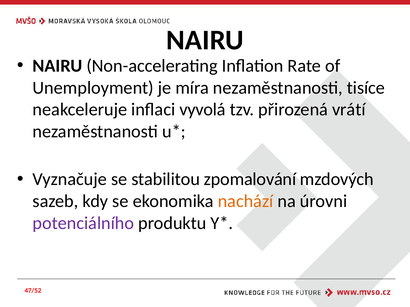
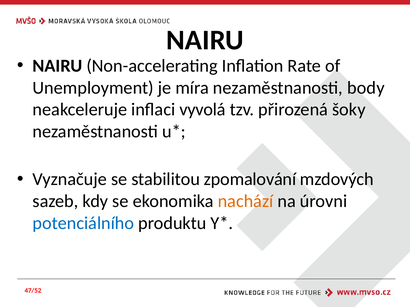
tisíce: tisíce -> body (366, 88)
vrátí: vrátí -> šoky (349, 110)
potenciálního colour: purple -> blue (83, 223)
